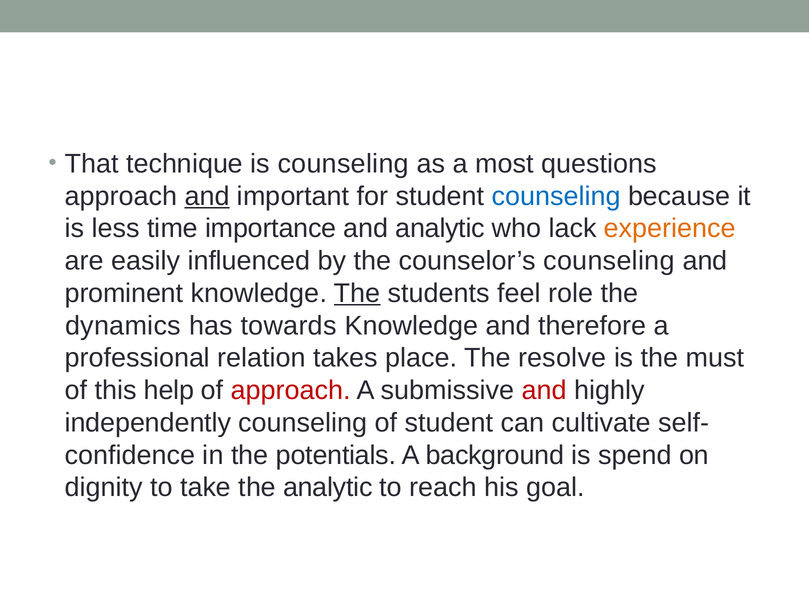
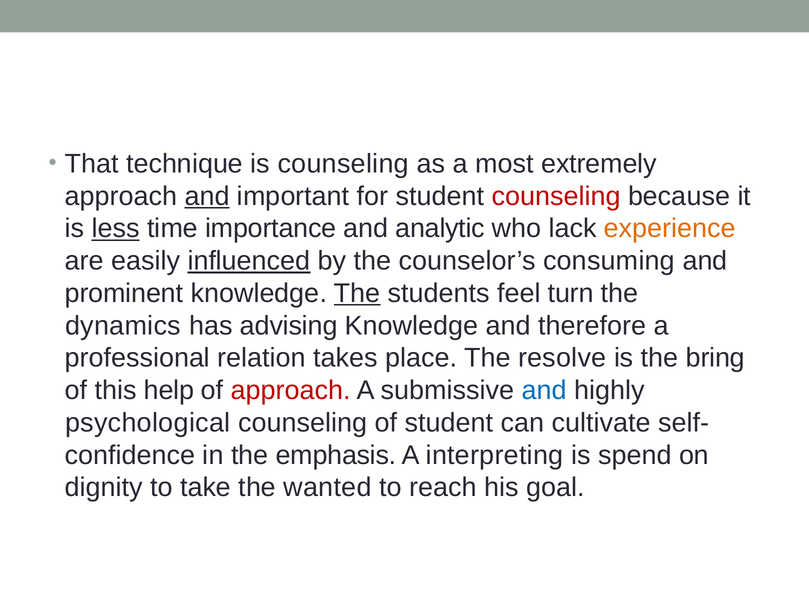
questions: questions -> extremely (599, 164)
counseling colour: blue -> red (556, 196)
less underline: none -> present (116, 228)
influenced underline: none -> present (249, 261)
counselor’s counseling: counseling -> consuming (609, 261)
role: role -> turn (571, 293)
towards: towards -> advising (289, 325)
must: must -> bring (715, 358)
and colour: red -> blue (544, 390)
independently: independently -> psychological (148, 423)
potentials: potentials -> emphasis (336, 455)
background: background -> interpreting (495, 455)
the analytic: analytic -> wanted (328, 487)
